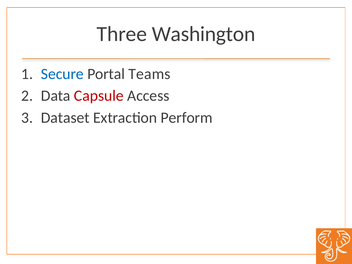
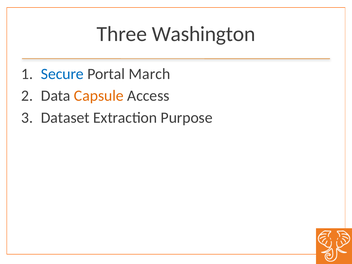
Teams: Teams -> March (150, 74)
Capsule colour: red -> orange (99, 96)
Perform: Perform -> Purpose (187, 118)
